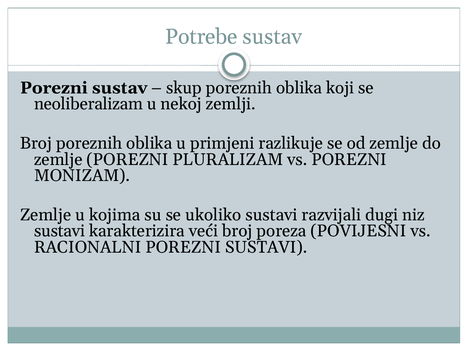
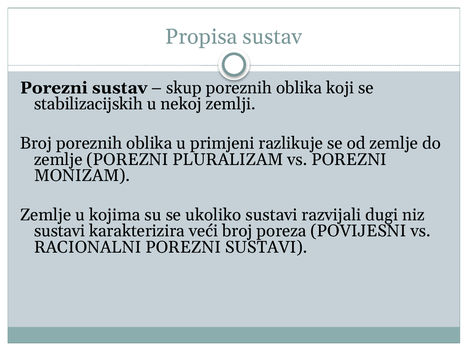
Potrebe: Potrebe -> Propisa (201, 37)
neoliberalizam: neoliberalizam -> stabilizacijskih (88, 104)
